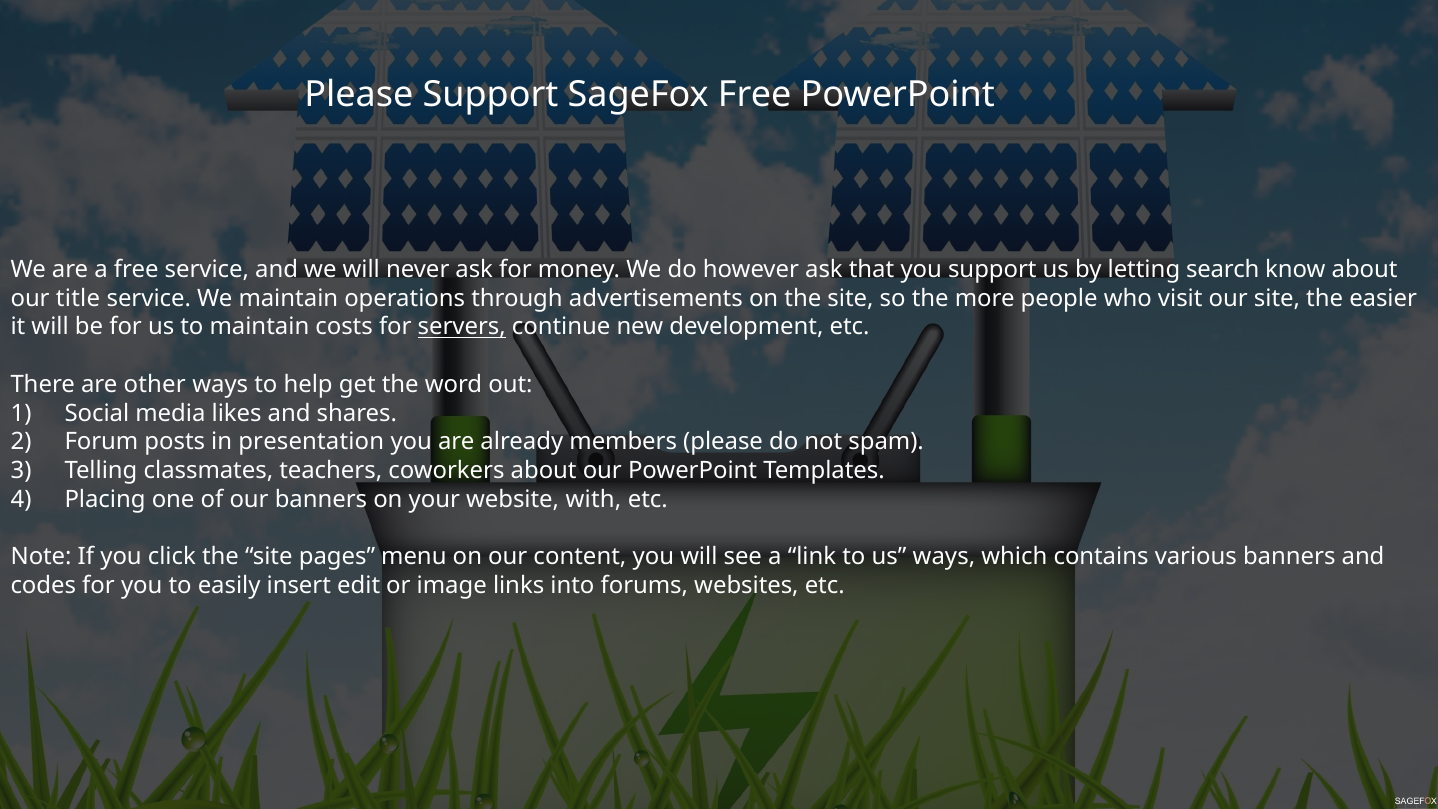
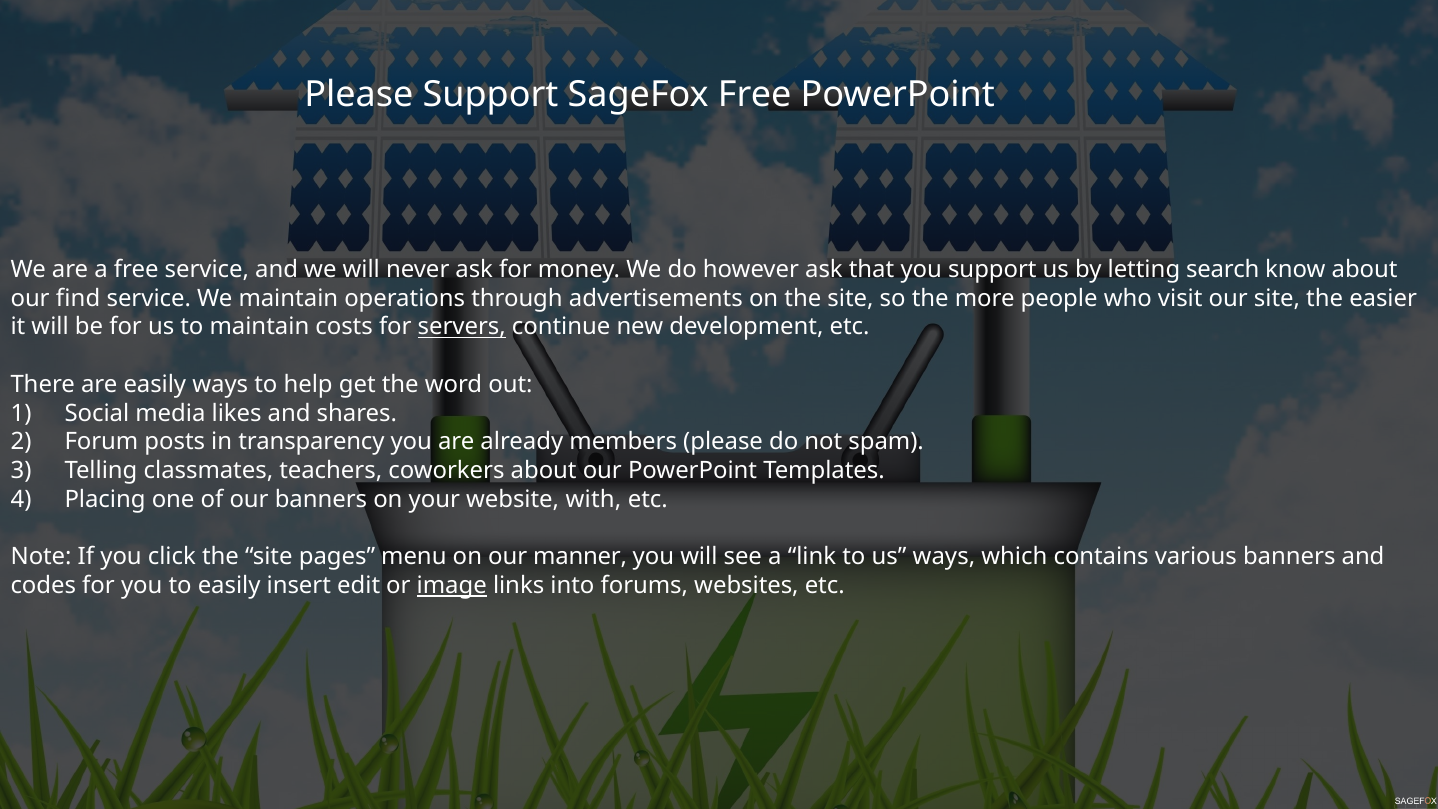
title: title -> find (78, 298)
are other: other -> easily (155, 385)
presentation: presentation -> transparency (311, 442)
content: content -> manner (580, 557)
image underline: none -> present (452, 586)
